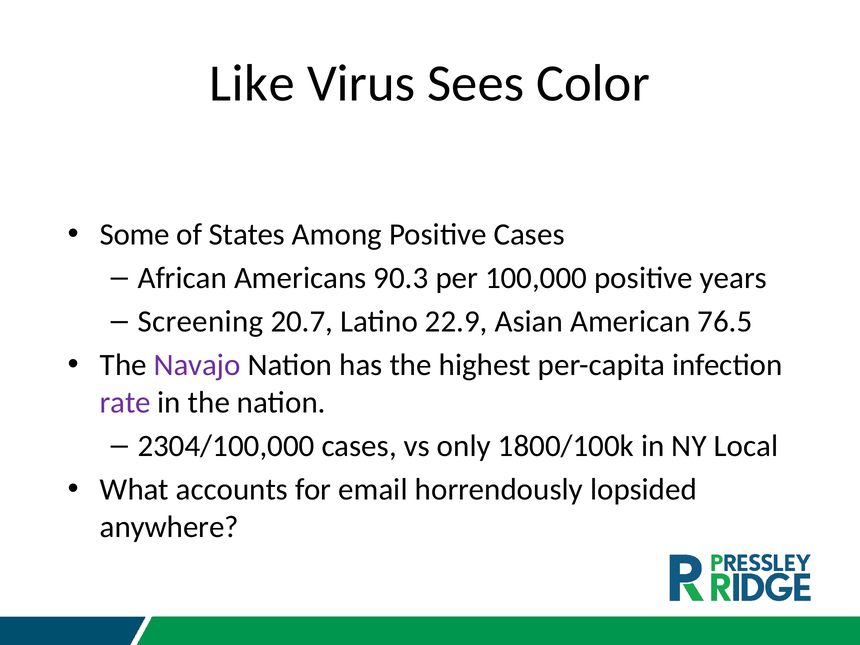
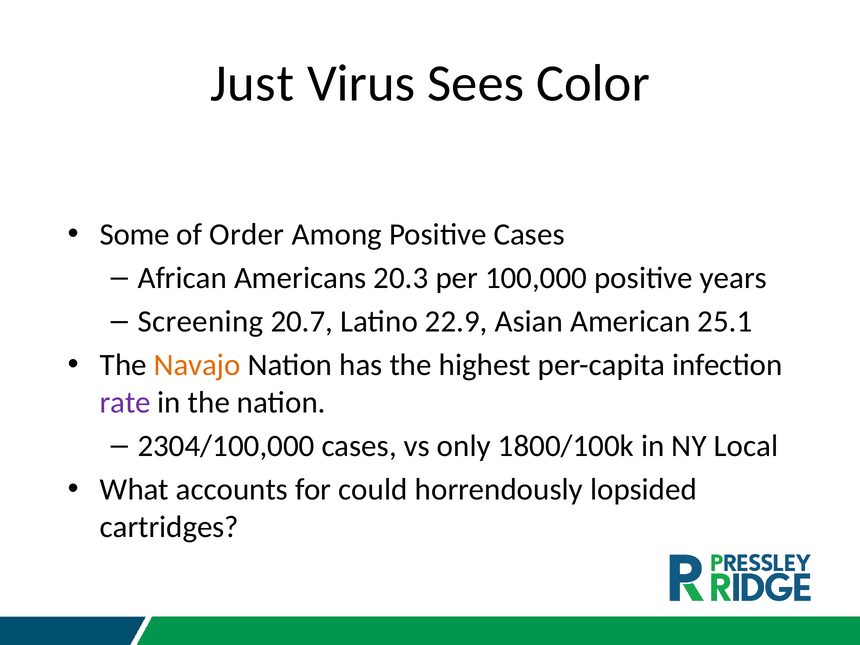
Like: Like -> Just (252, 83)
States: States -> Order (247, 235)
90.3: 90.3 -> 20.3 (401, 278)
76.5: 76.5 -> 25.1 (725, 322)
Navajo colour: purple -> orange (197, 365)
email: email -> could (373, 490)
anywhere: anywhere -> cartridges (169, 527)
